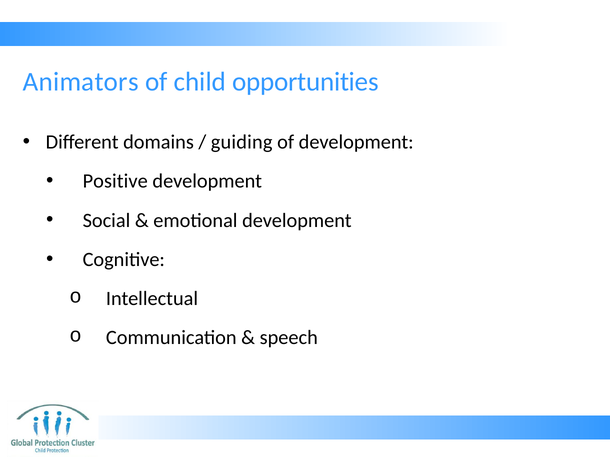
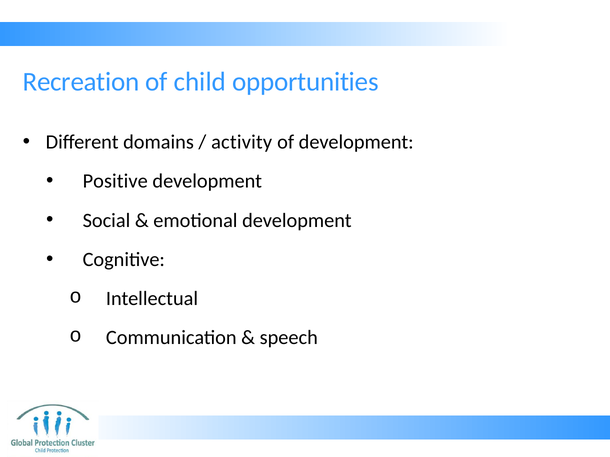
Animators: Animators -> Recreation (81, 82)
guiding: guiding -> activity (242, 142)
